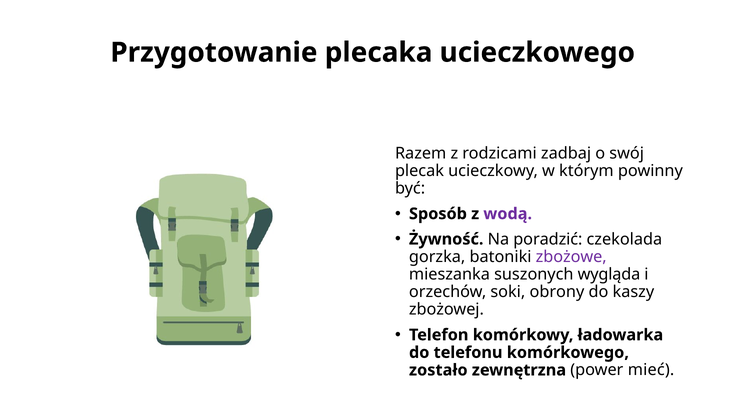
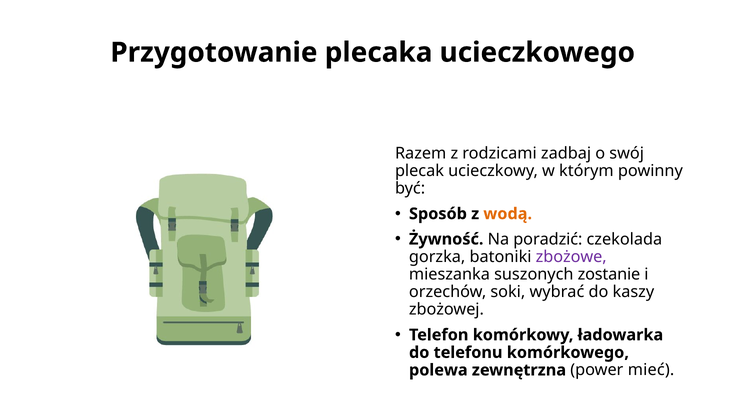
wodą colour: purple -> orange (508, 214)
wygląda: wygląda -> zostanie (609, 274)
obrony: obrony -> wybrać (557, 292)
zostało: zostało -> polewa (438, 370)
